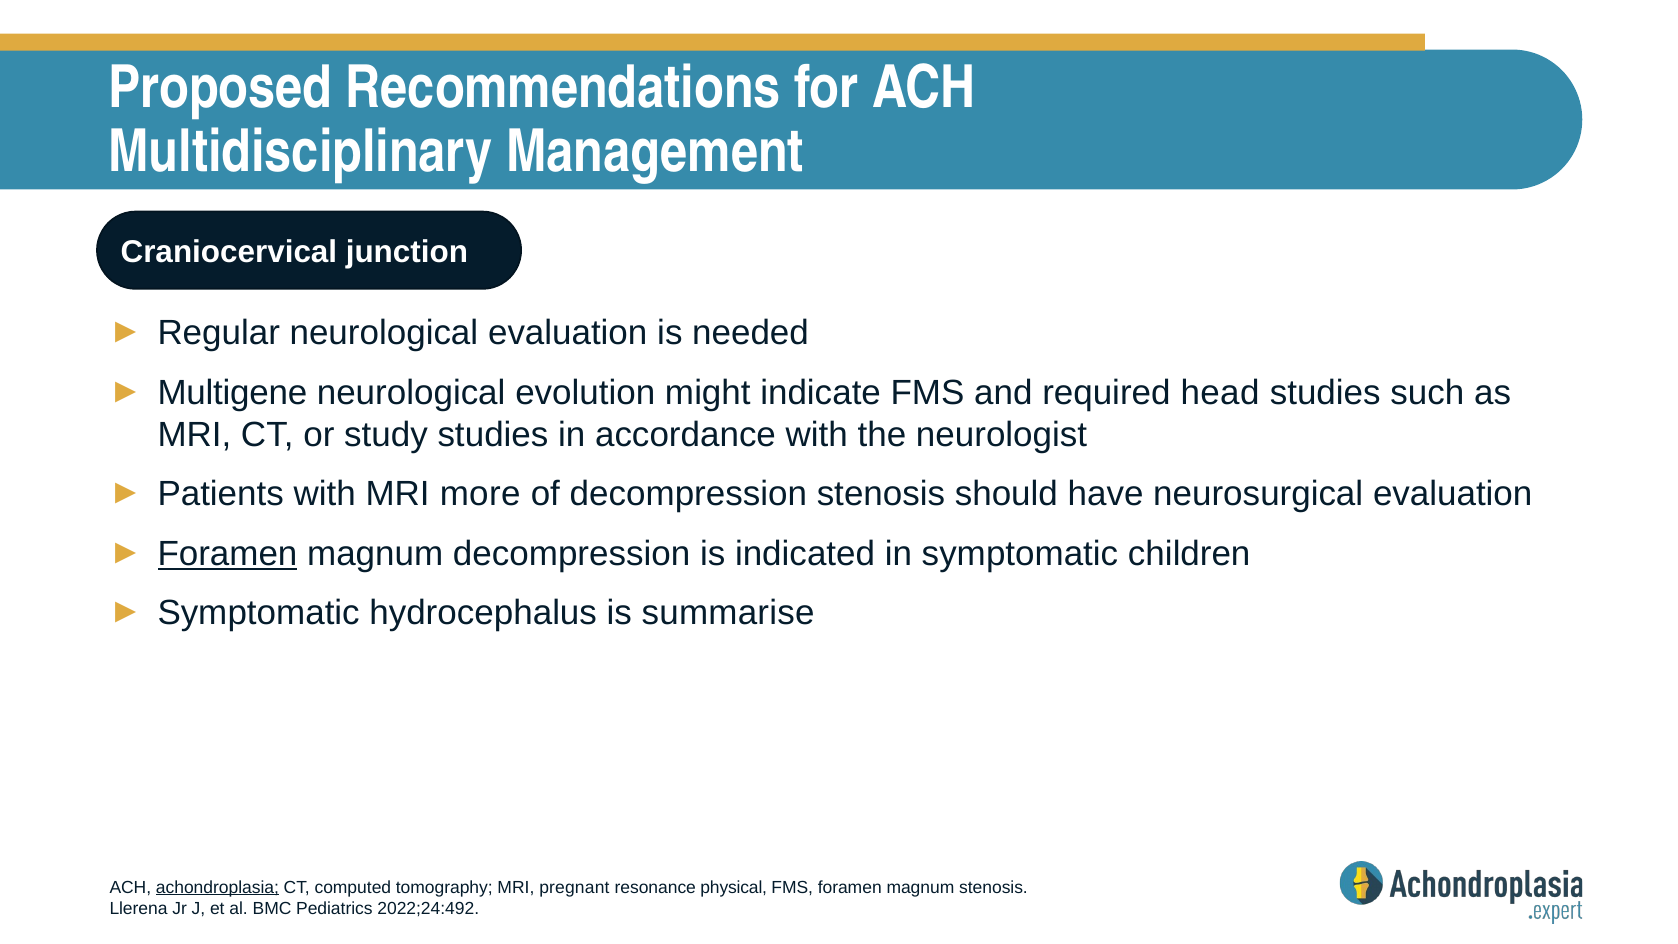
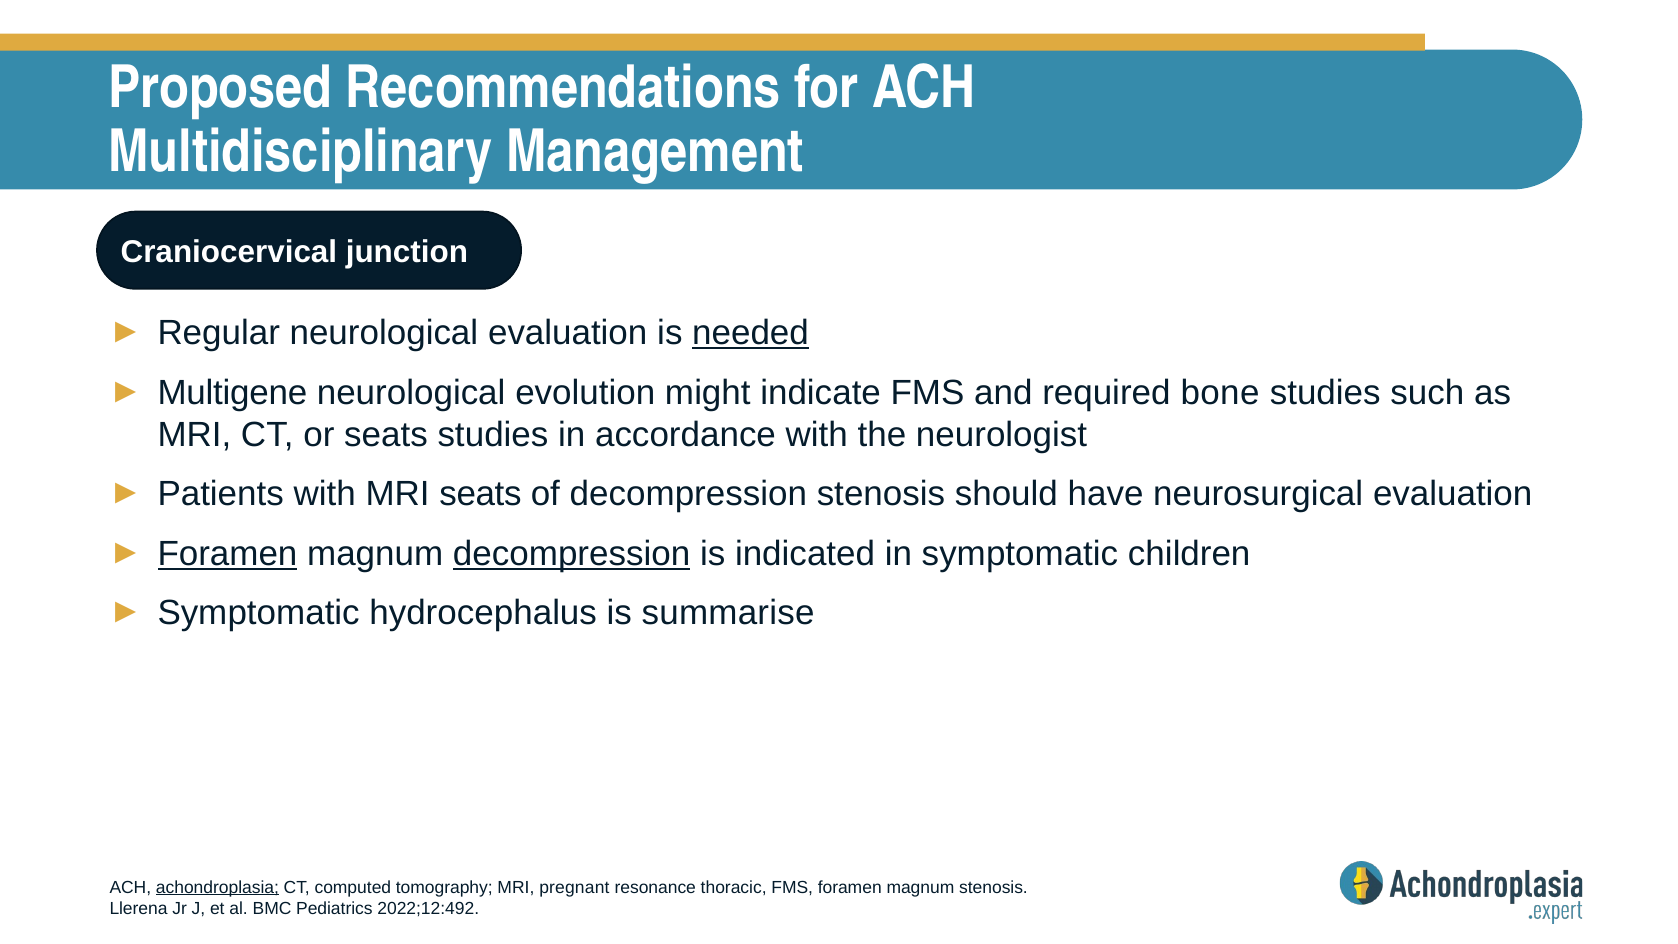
needed underline: none -> present (750, 333)
head: head -> bone (1220, 393)
or study: study -> seats (386, 435)
MRI more: more -> seats (480, 494)
decompression underline: none -> present (572, 554)
physical: physical -> thoracic (734, 887)
2022;24:492: 2022;24:492 -> 2022;12:492 (428, 908)
